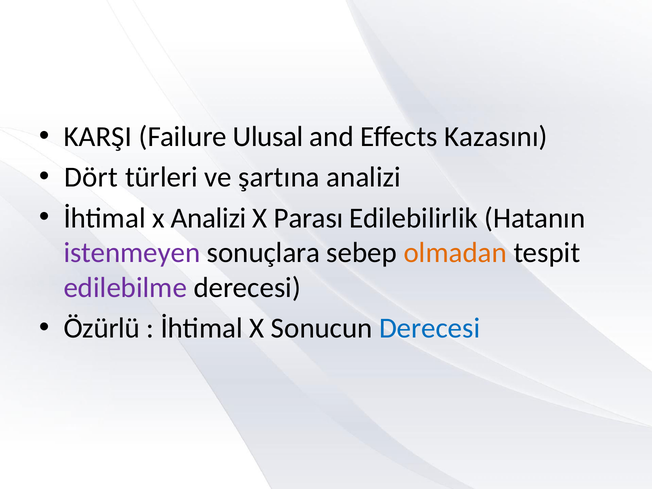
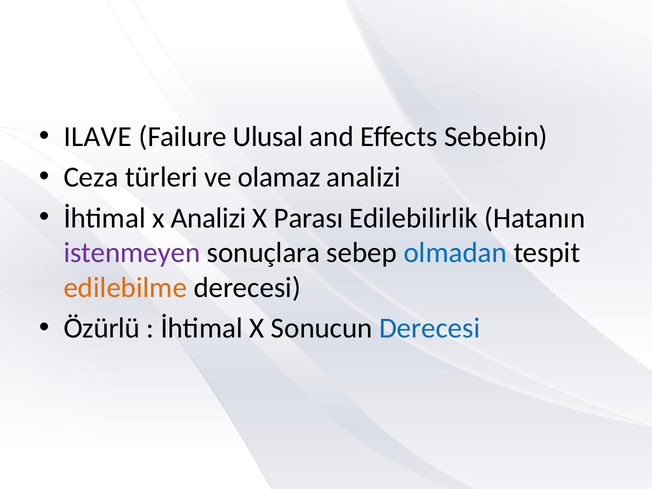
KARŞI: KARŞI -> ILAVE (98, 137)
Kazasını: Kazasını -> Sebebin (496, 137)
Dört: Dört -> Ceza (91, 177)
şartına: şartına -> olamaz (279, 177)
olmadan colour: orange -> blue (455, 253)
edilebilme colour: purple -> orange (125, 288)
